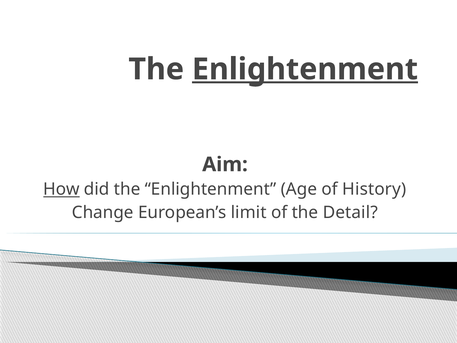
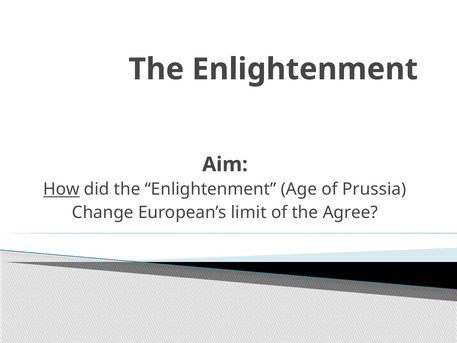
Enlightenment underline: present -> none (305, 69)
History: History -> Prussia (374, 189)
Detail: Detail -> Agree (350, 212)
